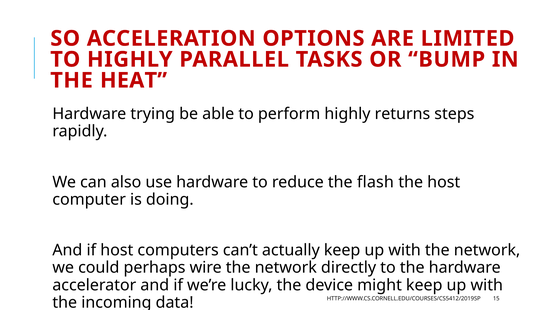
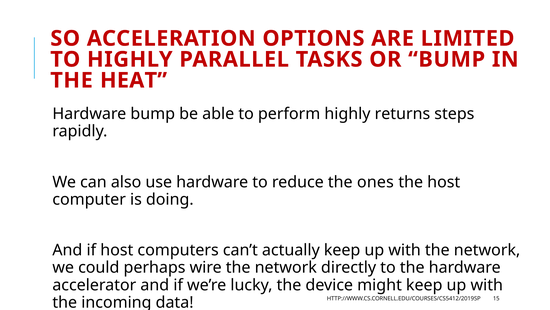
Hardware trying: trying -> bump (153, 114)
flash: flash -> ones (375, 182)
